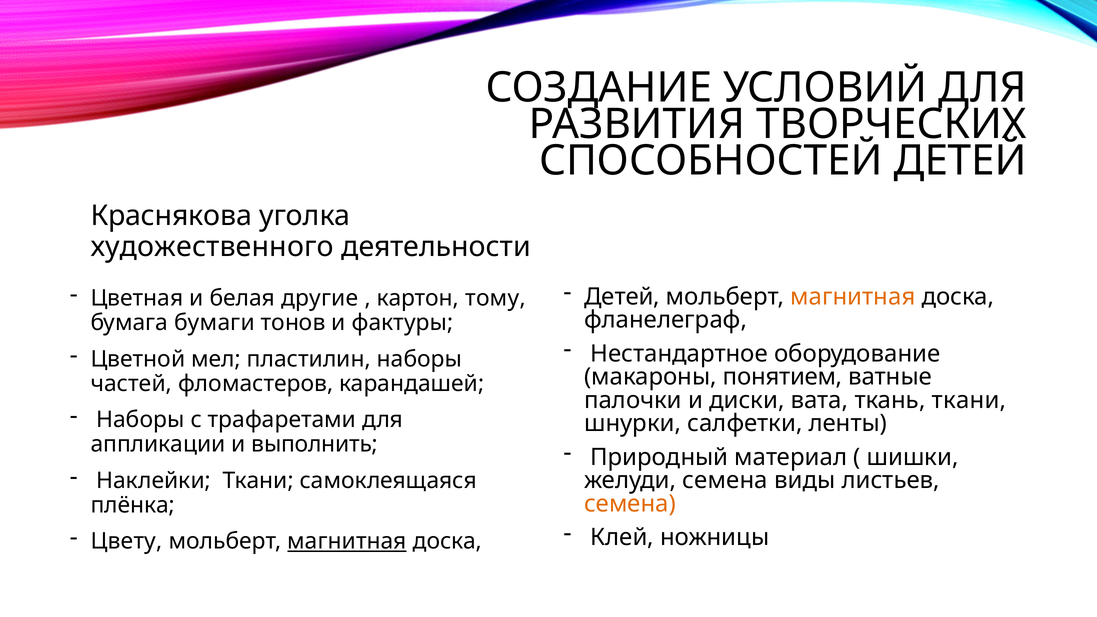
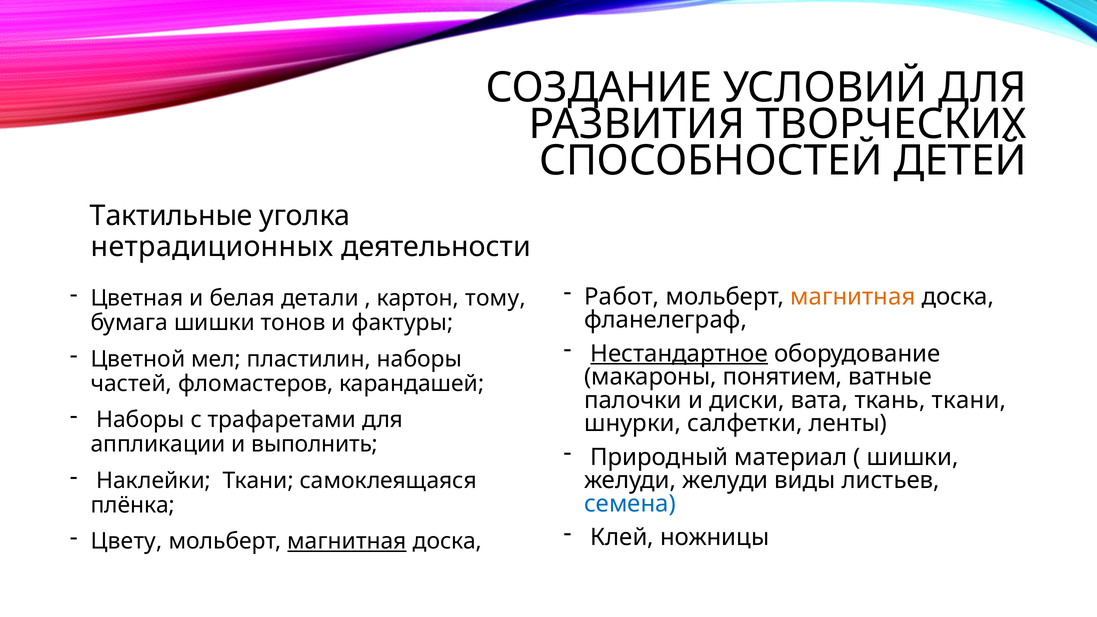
Краснякова: Краснякова -> Тактильные (171, 216)
художественного: художественного -> нетрадиционных (212, 247)
Детей: Детей -> Работ (622, 297)
другие: другие -> детали (320, 298)
бумага бумаги: бумаги -> шишки (215, 323)
Нестандартное underline: none -> present (679, 354)
желуди семена: семена -> желуди (725, 481)
семена colour: orange -> blue (630, 504)
